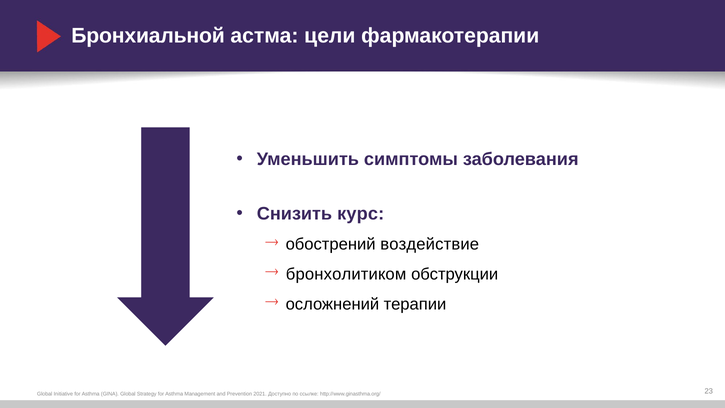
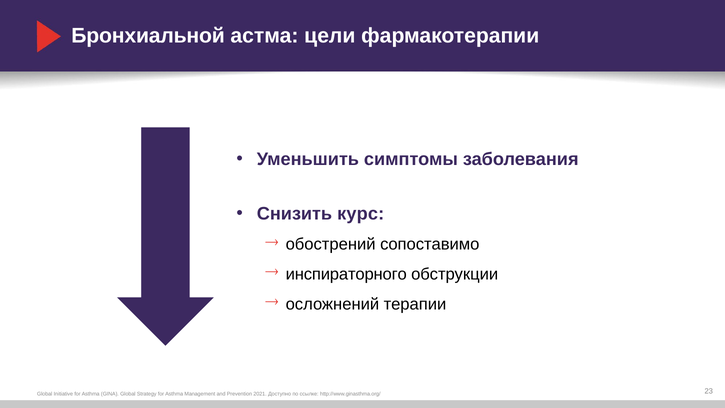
воздействие: воздействие -> сопоставимо (430, 244)
бронхолитиком: бронхолитиком -> инспираторного (346, 274)
